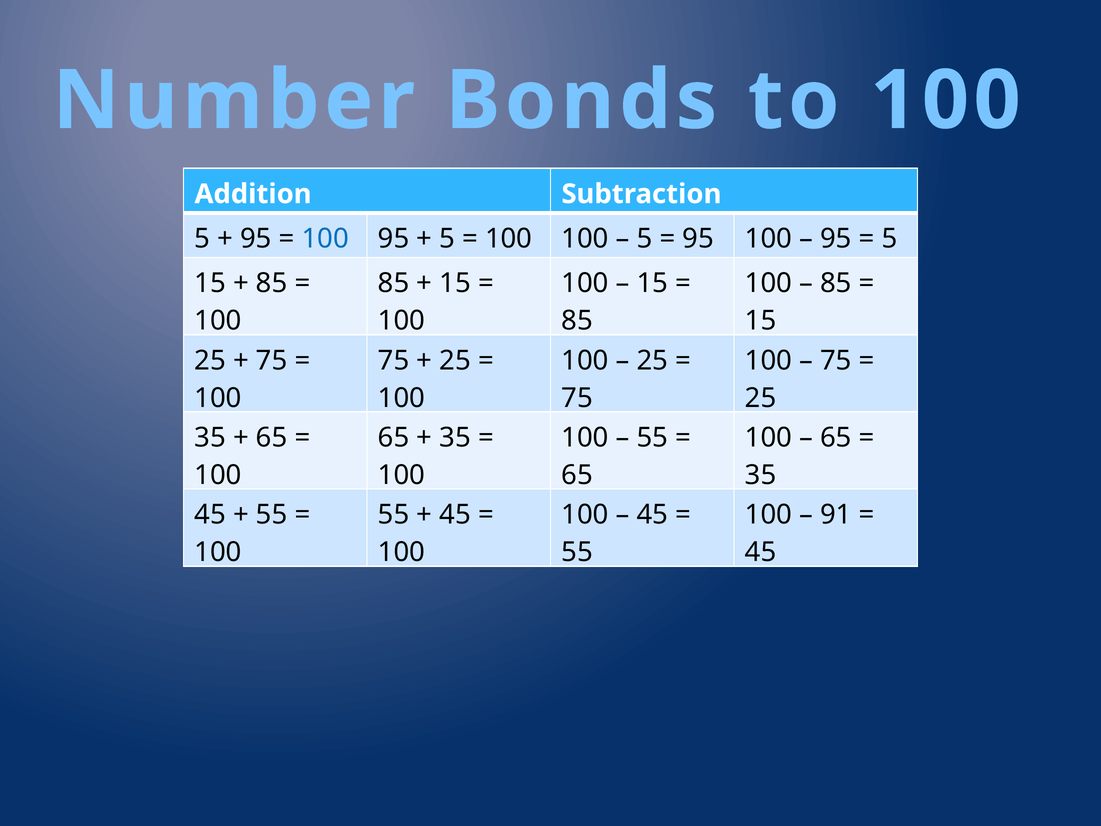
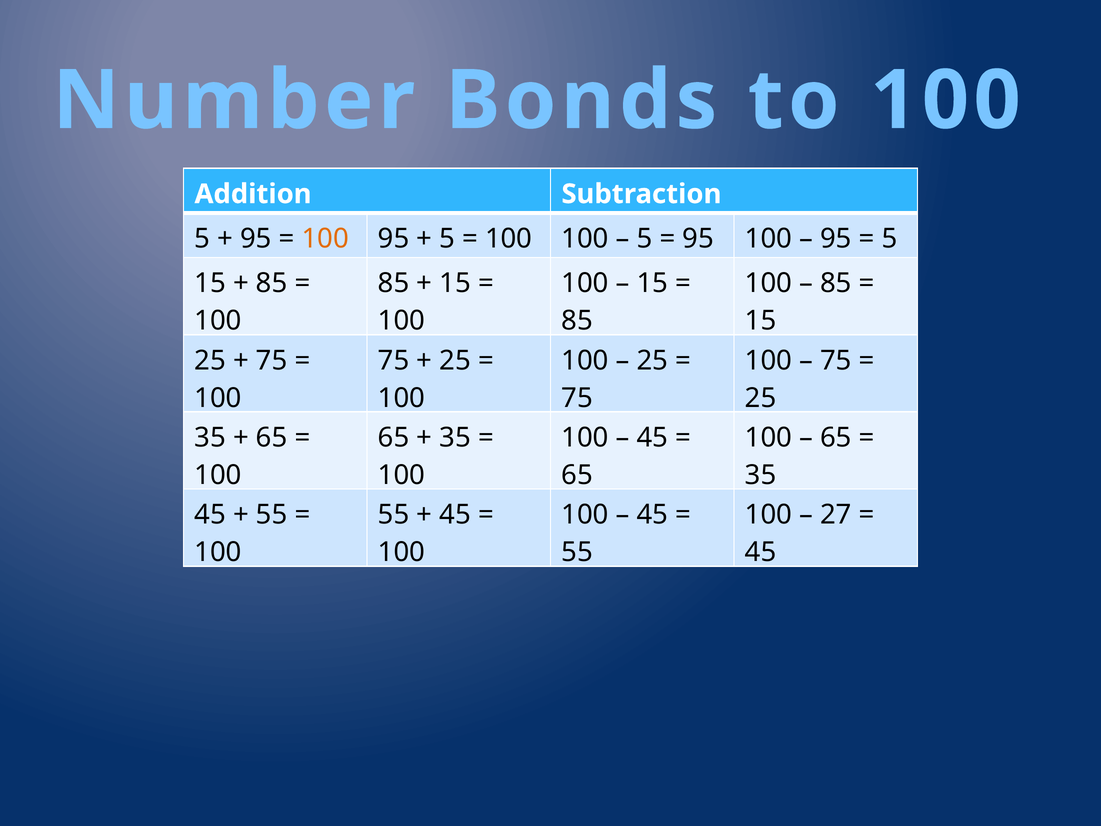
100 colour: blue -> orange (325, 239)
55: 55 -> 45 (652, 438)
91: 91 -> 27 (836, 515)
